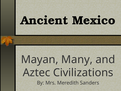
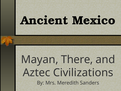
Many: Many -> There (77, 59)
